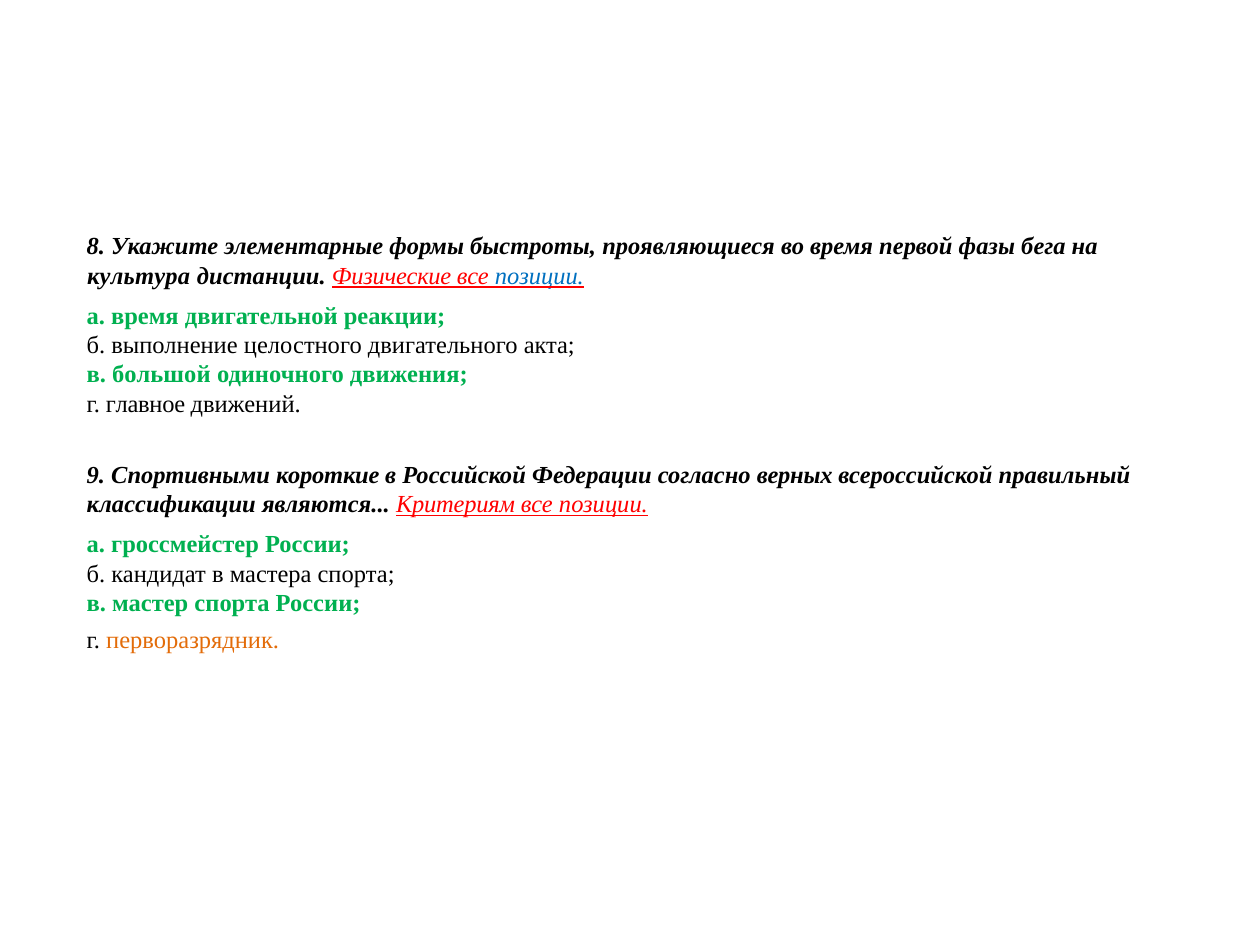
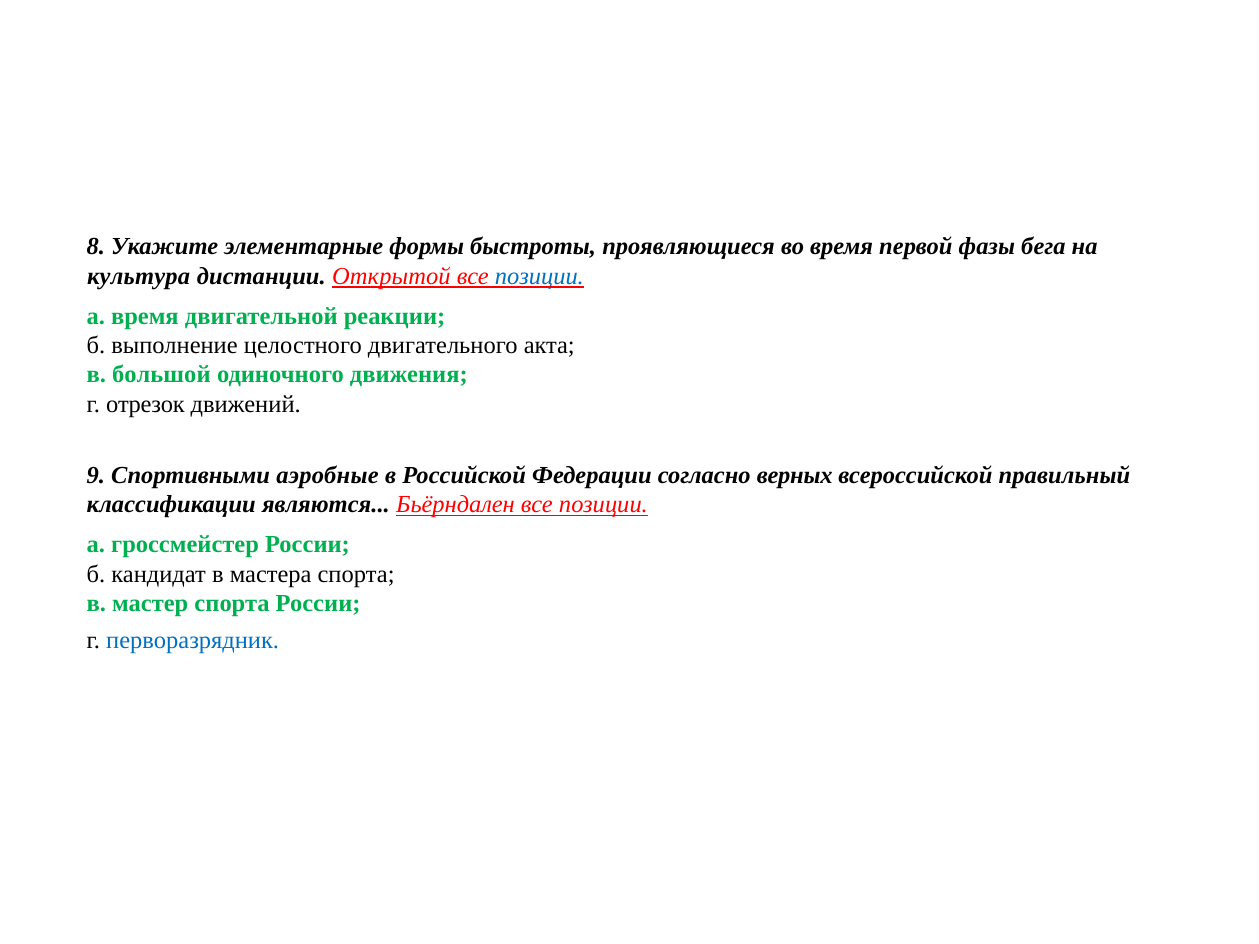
Физические: Физические -> Открытой (391, 276)
главное: главное -> отрезок (145, 404)
короткие: короткие -> аэробные (327, 476)
Критериям: Критериям -> Бьёрндален (456, 505)
перворазрядник colour: orange -> blue (193, 640)
